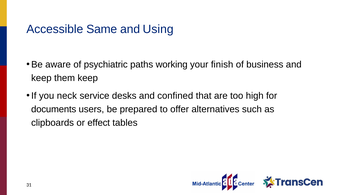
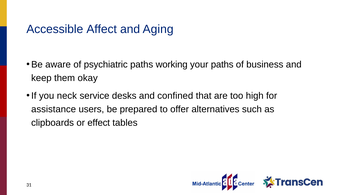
Same: Same -> Affect (102, 29)
Using: Using -> Aging (158, 29)
your finish: finish -> paths (222, 64)
them keep: keep -> okay (88, 78)
documents: documents -> assistance (54, 109)
